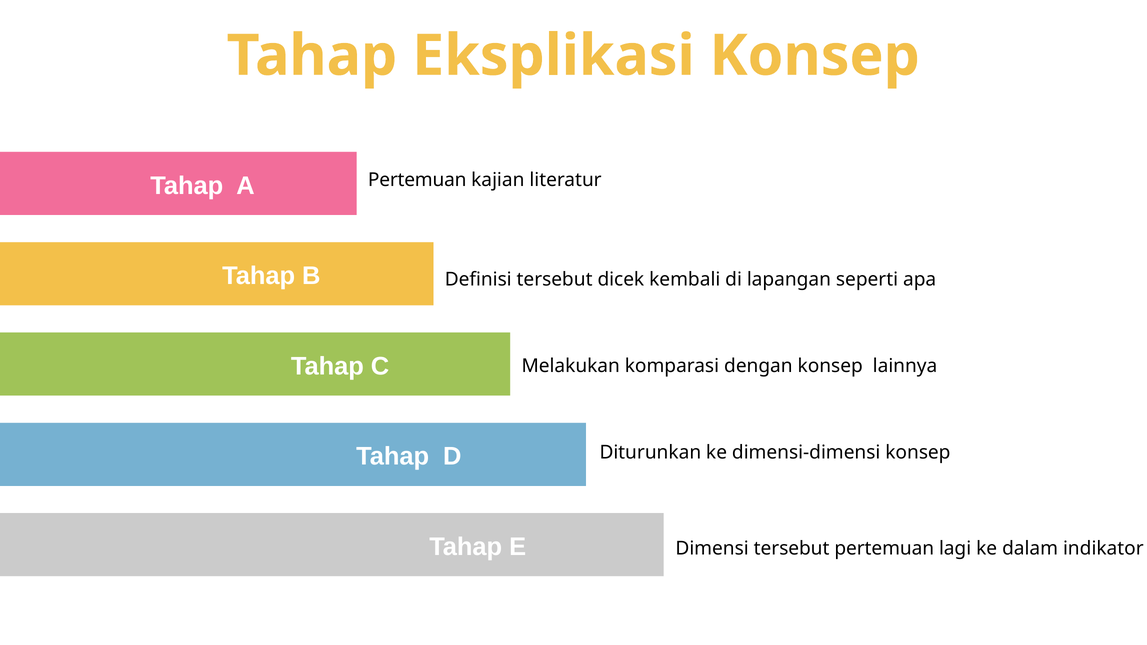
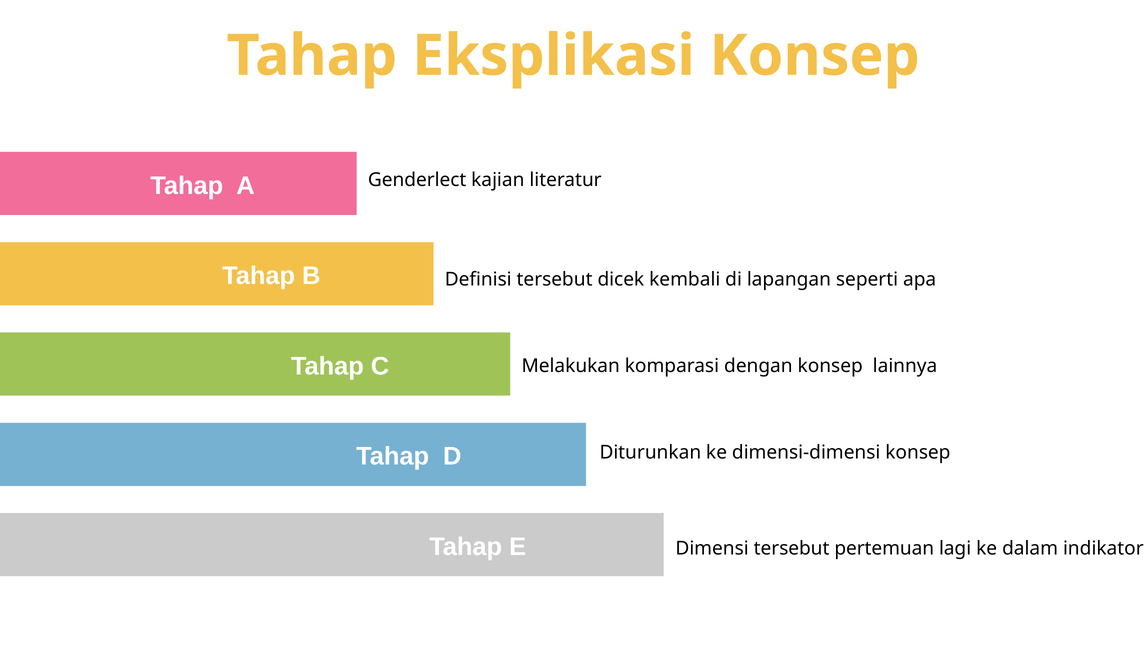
Pertemuan: Pertemuan -> Genderlect (417, 180)
